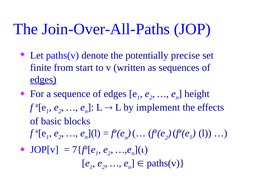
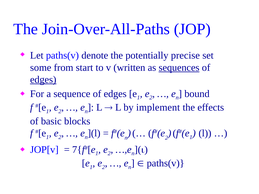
finite: finite -> some (41, 68)
sequences underline: none -> present (179, 68)
height: height -> bound (197, 94)
